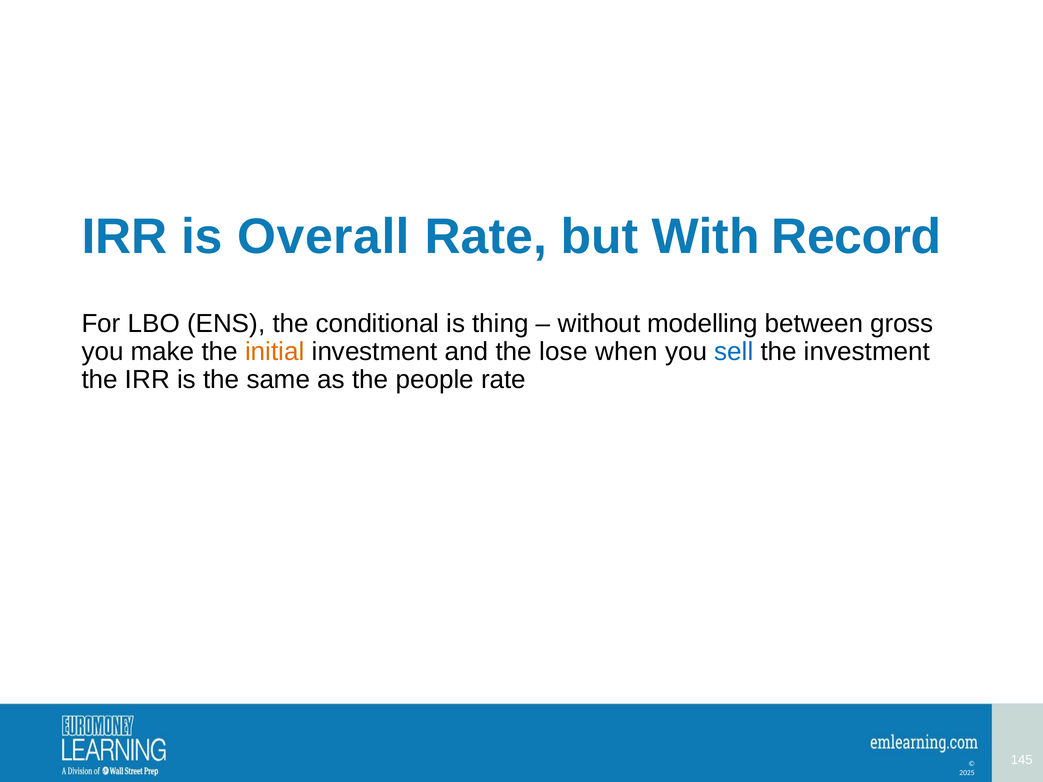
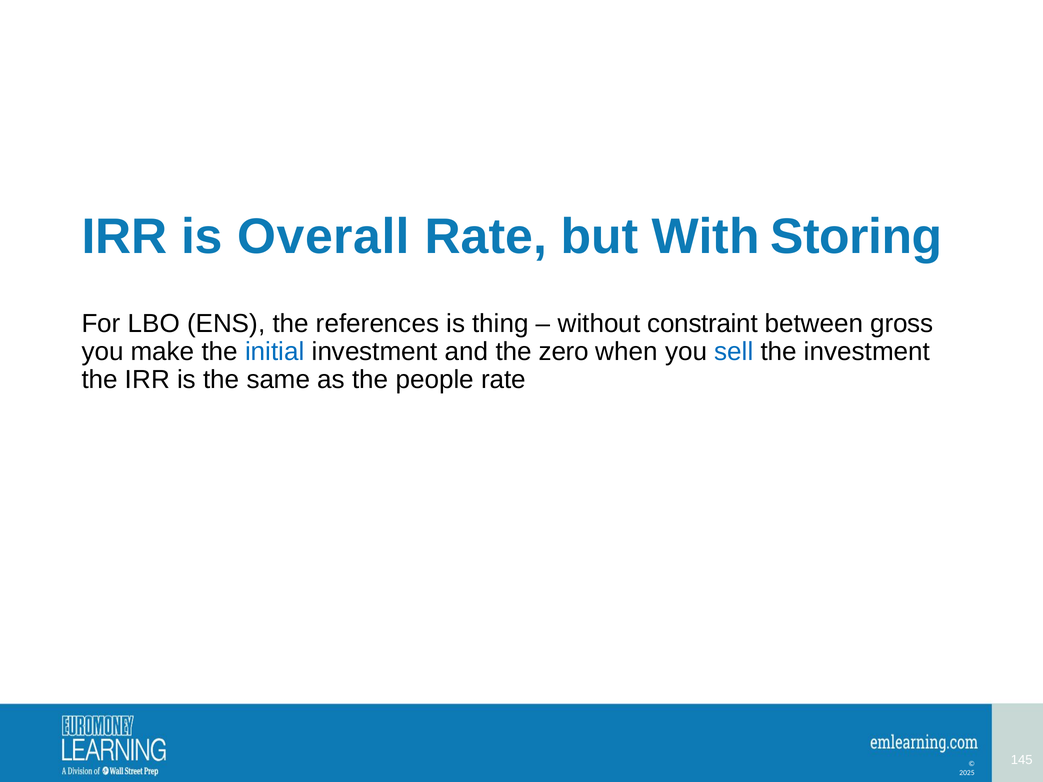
Record: Record -> Storing (856, 237)
conditional: conditional -> references (378, 324)
modelling: modelling -> constraint (703, 324)
initial colour: orange -> blue (275, 352)
lose: lose -> zero (564, 352)
